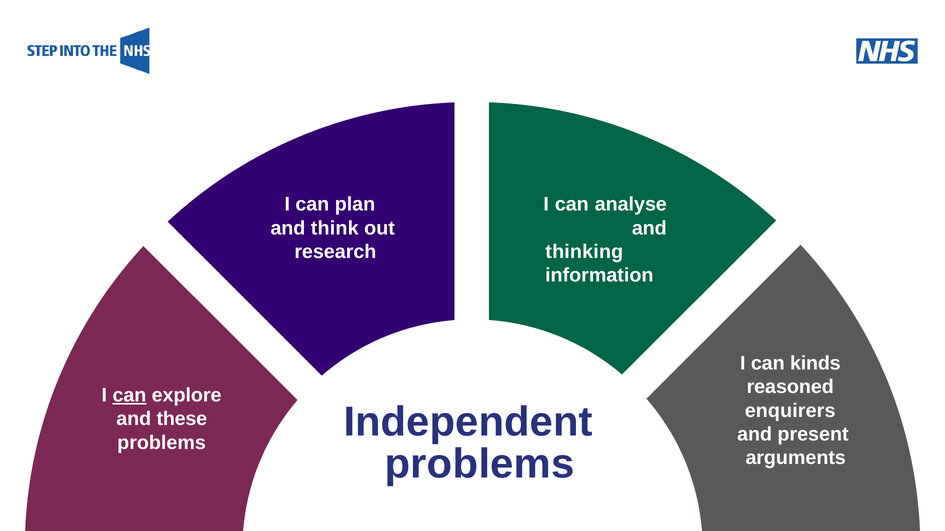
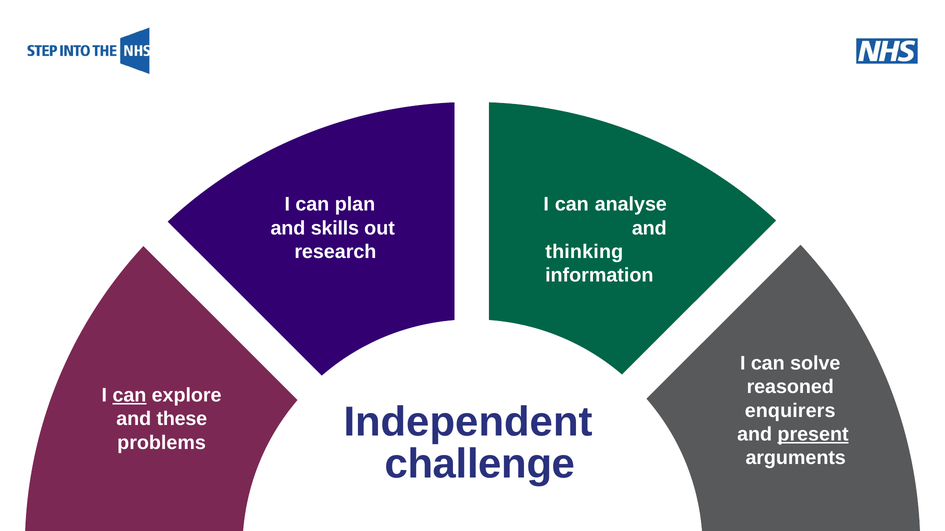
think: think -> skills (335, 228)
kinds: kinds -> solve (815, 364)
present underline: none -> present (813, 435)
problems: problems -> challenge (480, 465)
